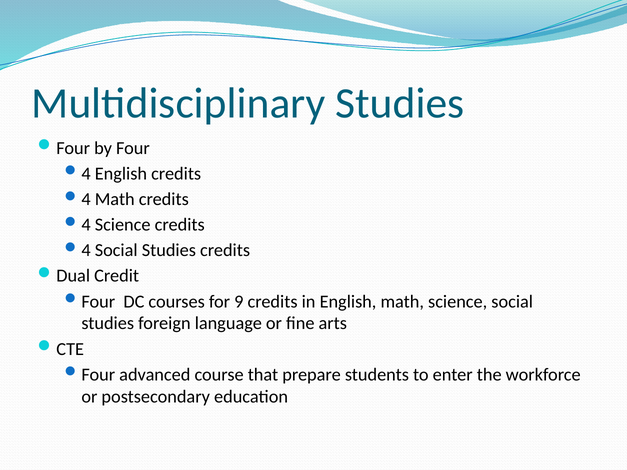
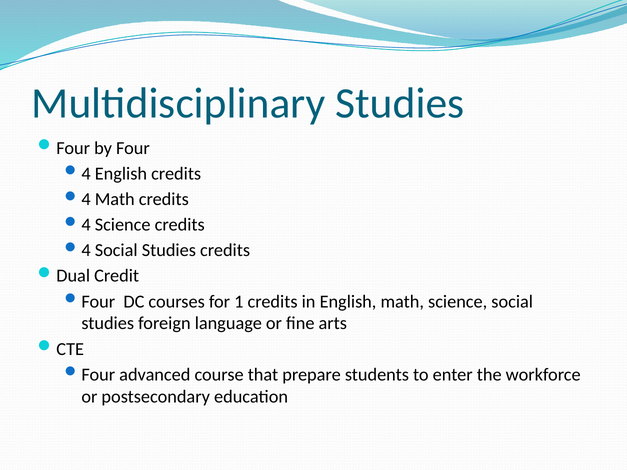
9: 9 -> 1 (239, 302)
